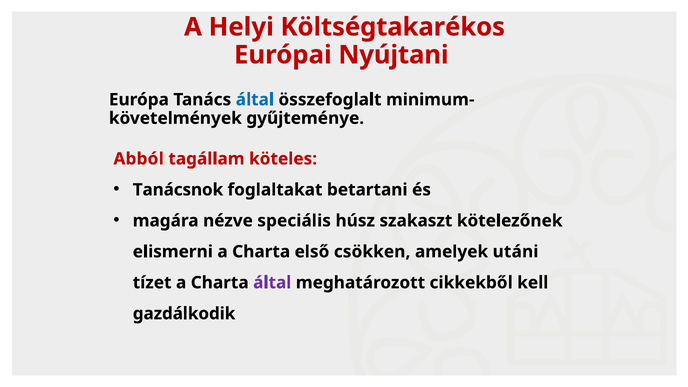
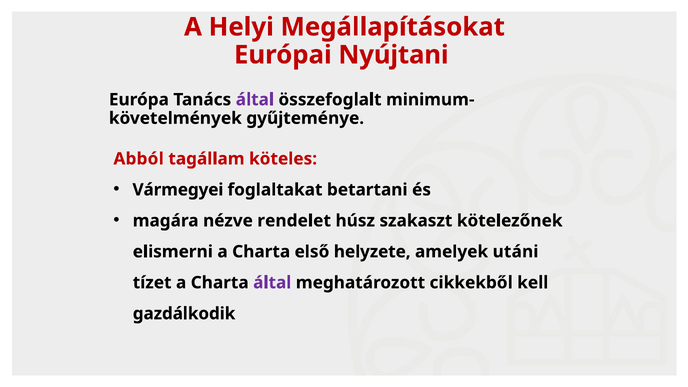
Költségtakarékos: Költségtakarékos -> Megállapításokat (393, 27)
által colour: blue -> purple (255, 100)
Tanácsnok: Tanácsnok -> Vármegyei (178, 190)
speciális: speciális -> rendelet (294, 221)
csökken: csökken -> helyzete (372, 252)
